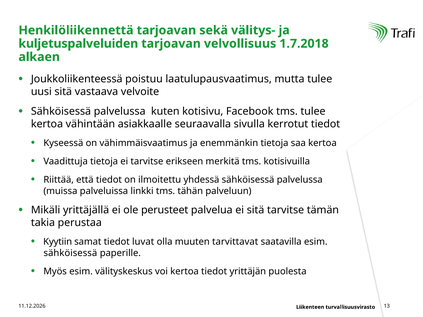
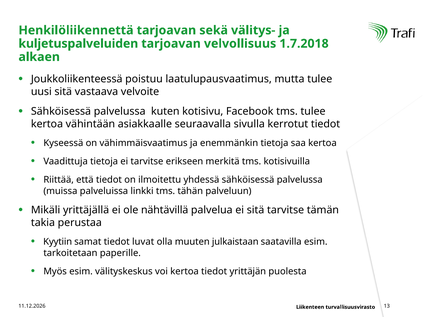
perusteet: perusteet -> nähtävillä (165, 210)
tarvittavat: tarvittavat -> julkaistaan (235, 242)
sähköisessä: sähköisessä -> tarkoitetaan (70, 253)
